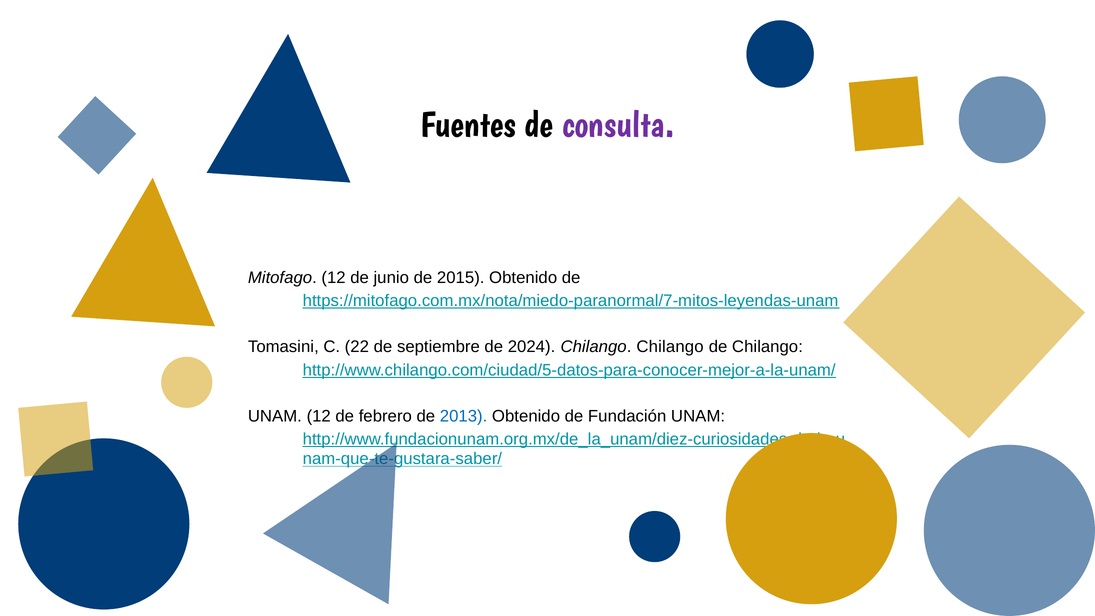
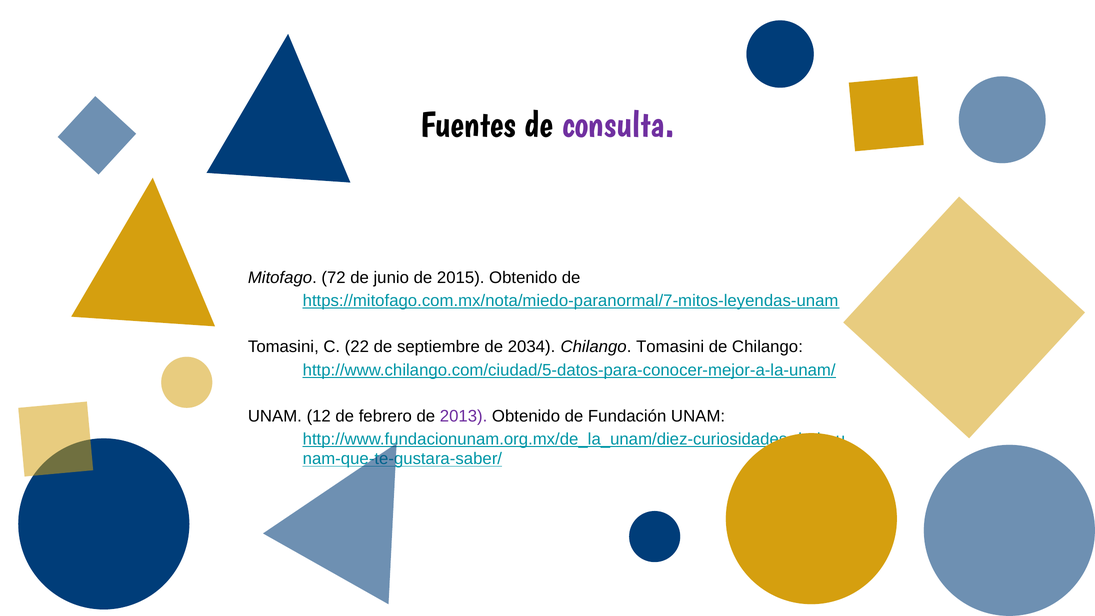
Mitofago 12: 12 -> 72 (334, 278)
2024: 2024 -> 2034 (532, 347)
Chilango Chilango: Chilango -> Tomasini (670, 347)
2013 colour: blue -> purple (464, 416)
